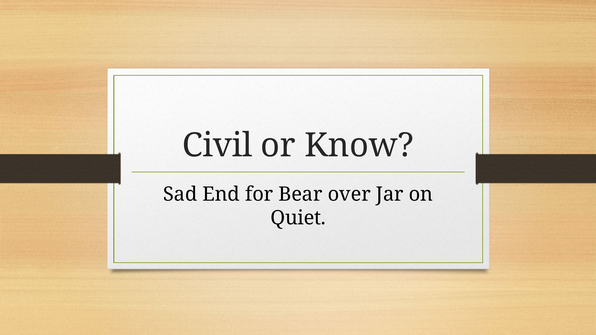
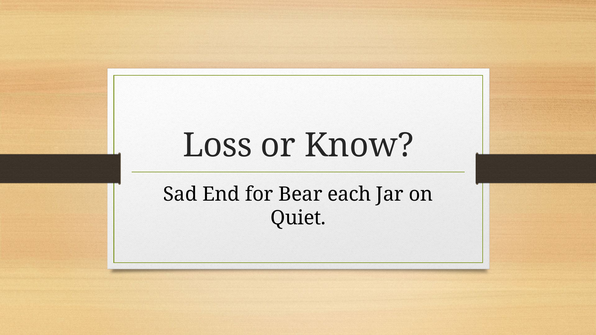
Civil: Civil -> Loss (217, 146)
over: over -> each (349, 194)
